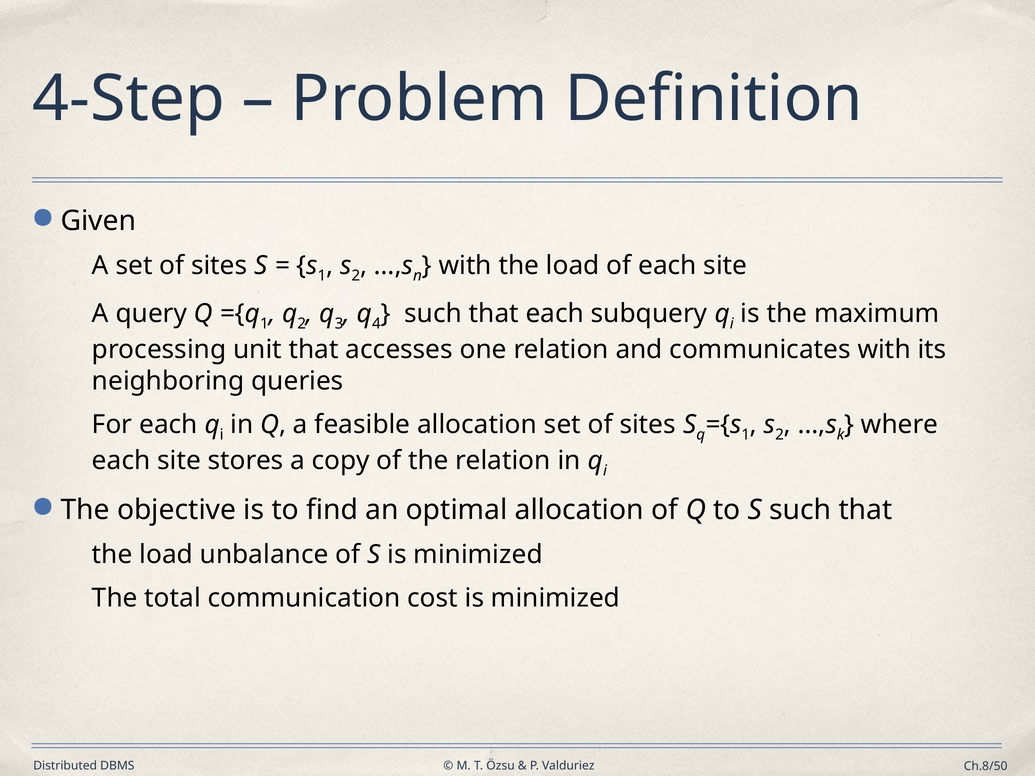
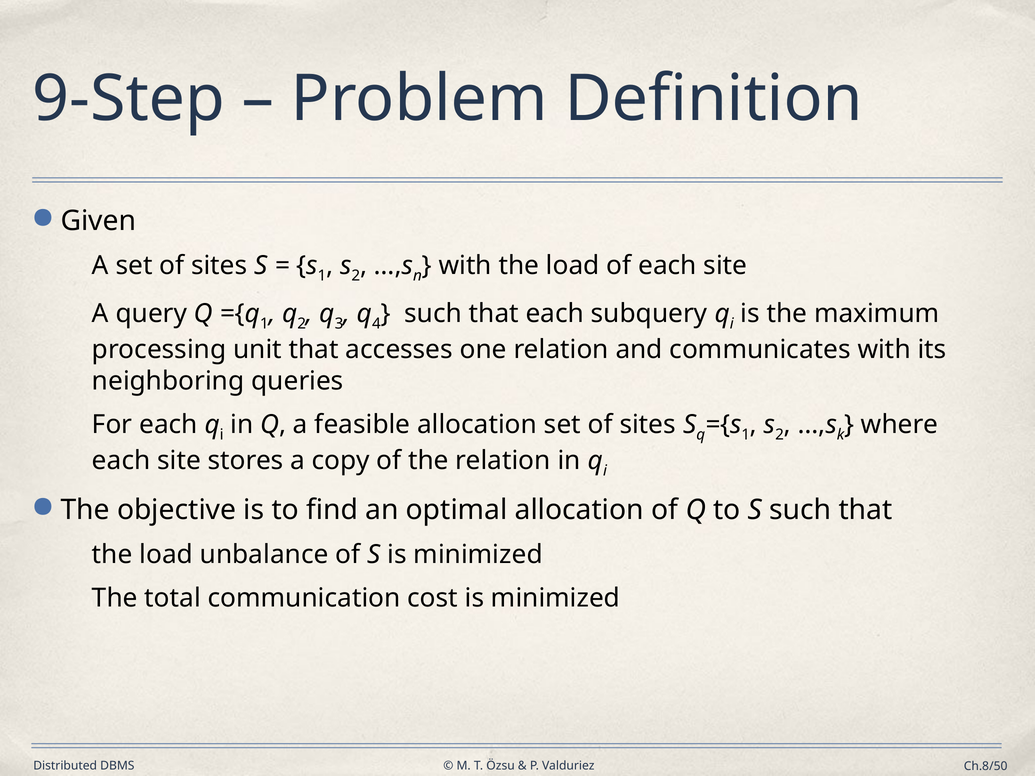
4-Step: 4-Step -> 9-Step (129, 99)
